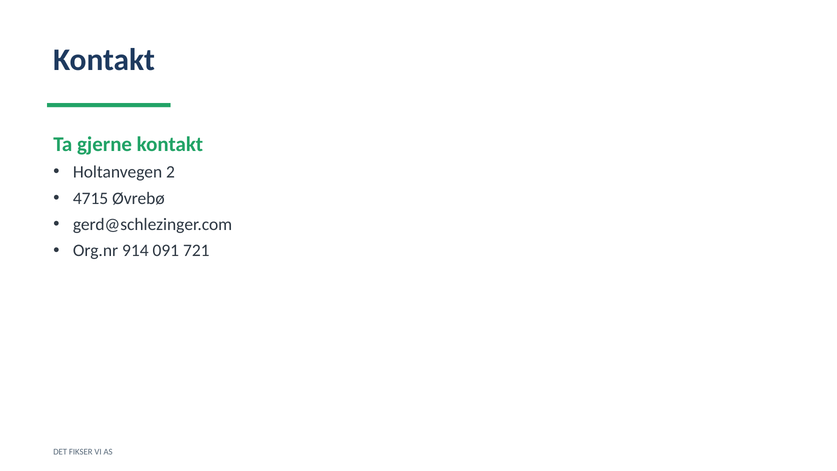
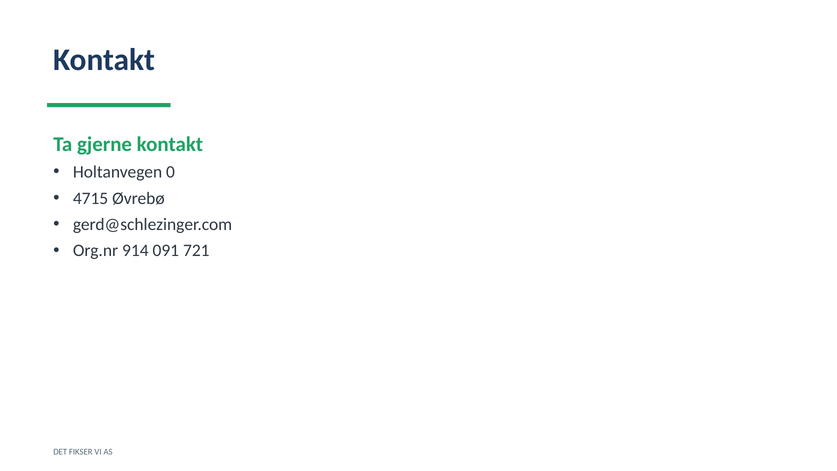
2: 2 -> 0 (170, 172)
